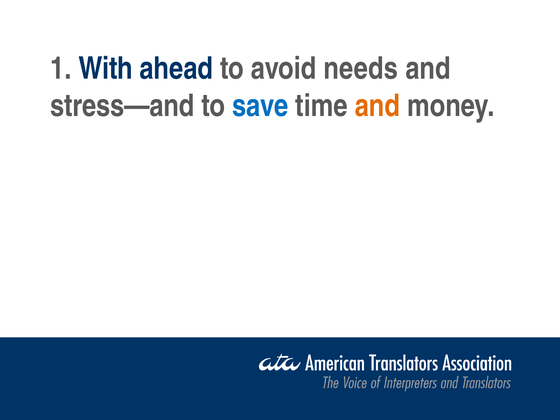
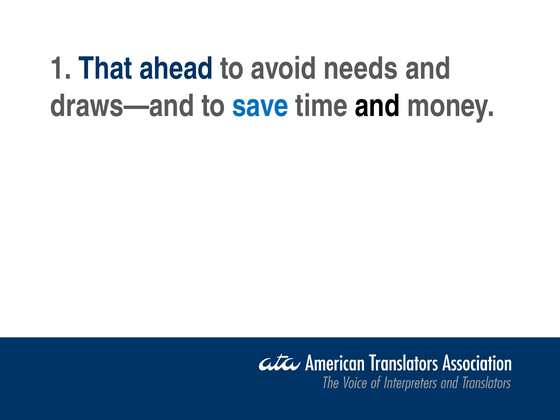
With: With -> That (105, 68)
stress—and: stress—and -> draws—and (122, 106)
and colour: orange -> black (377, 106)
